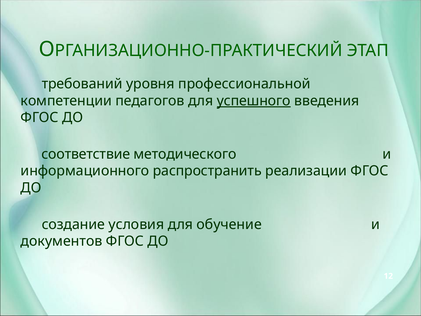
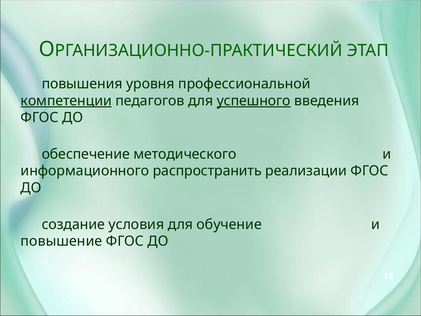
требований: требований -> повышения (82, 84)
компетенции underline: none -> present (66, 101)
соответствие: соответствие -> обеспечение (86, 154)
документов: документов -> повышение (61, 241)
